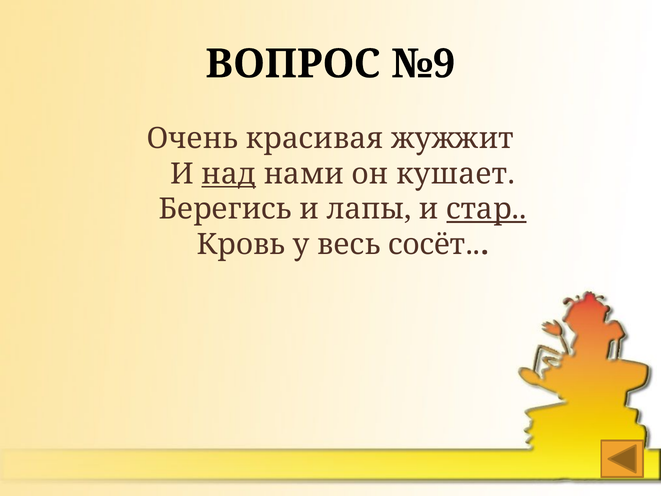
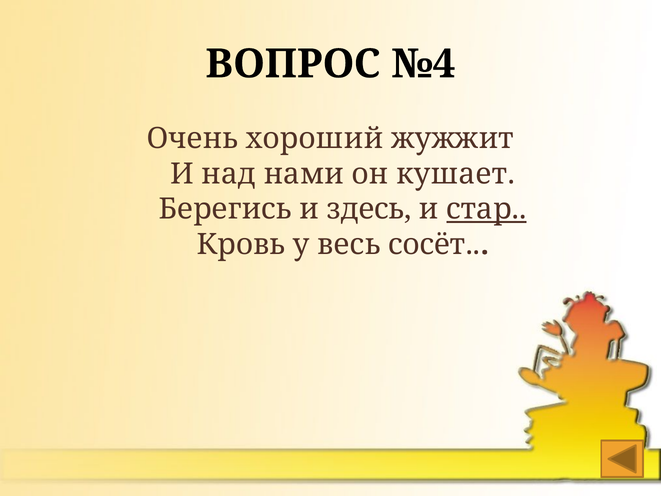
№9: №9 -> №4 (423, 64)
красивая: красивая -> хороший (315, 139)
над underline: present -> none (229, 174)
лапы: лапы -> здесь (369, 209)
